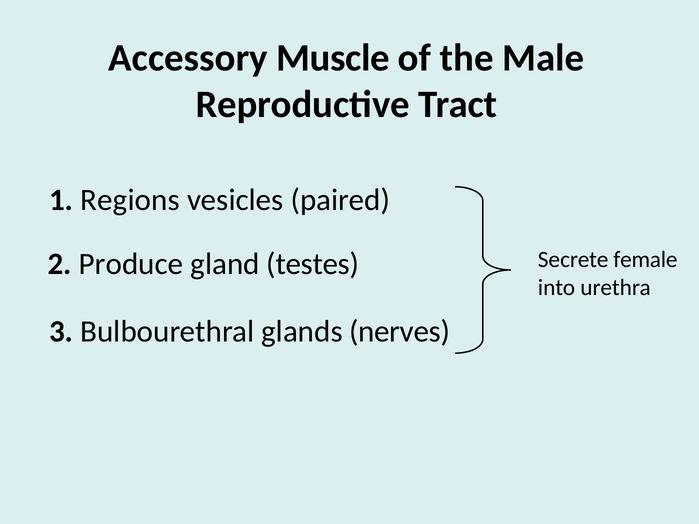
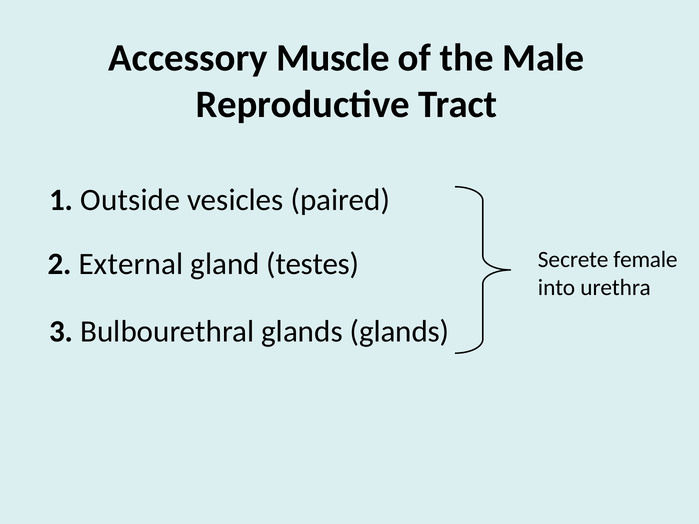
Regions: Regions -> Outside (130, 200)
Produce: Produce -> External (131, 264)
glands nerves: nerves -> glands (400, 332)
